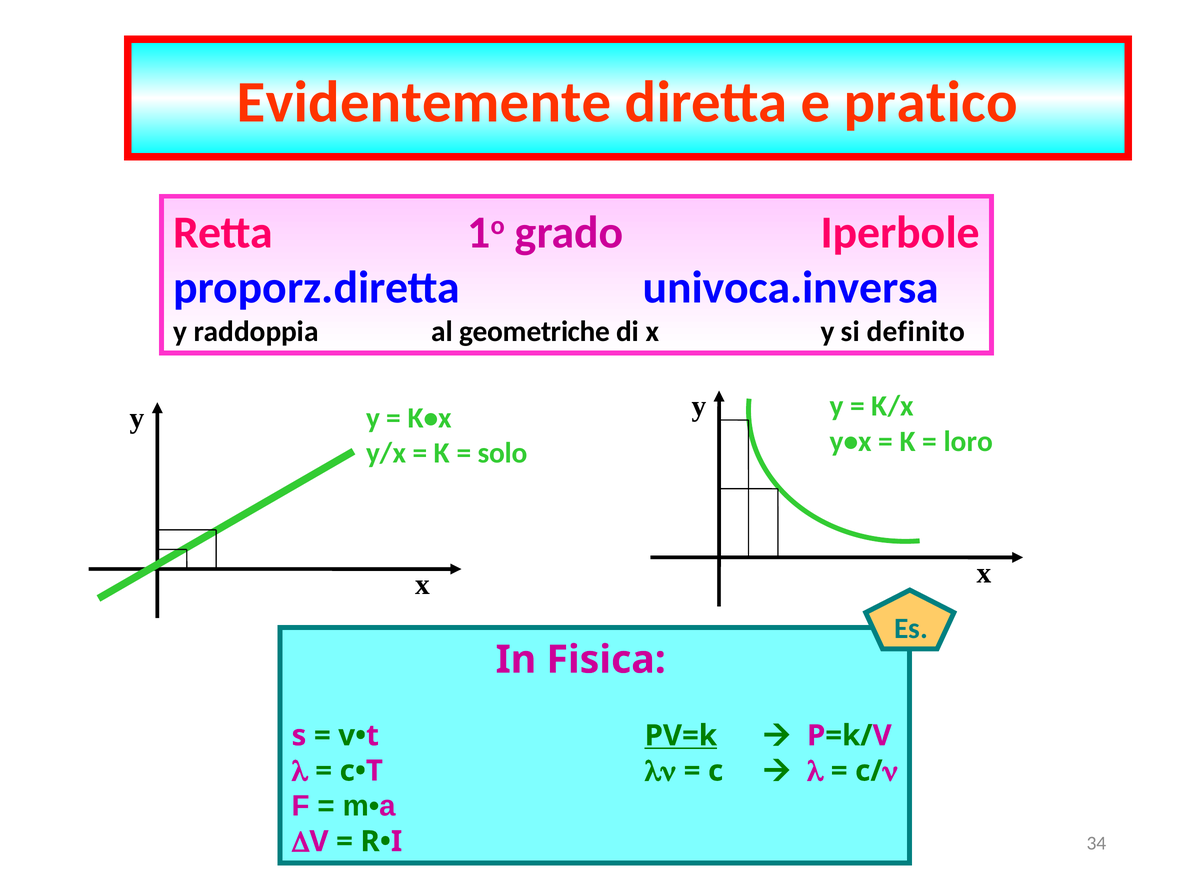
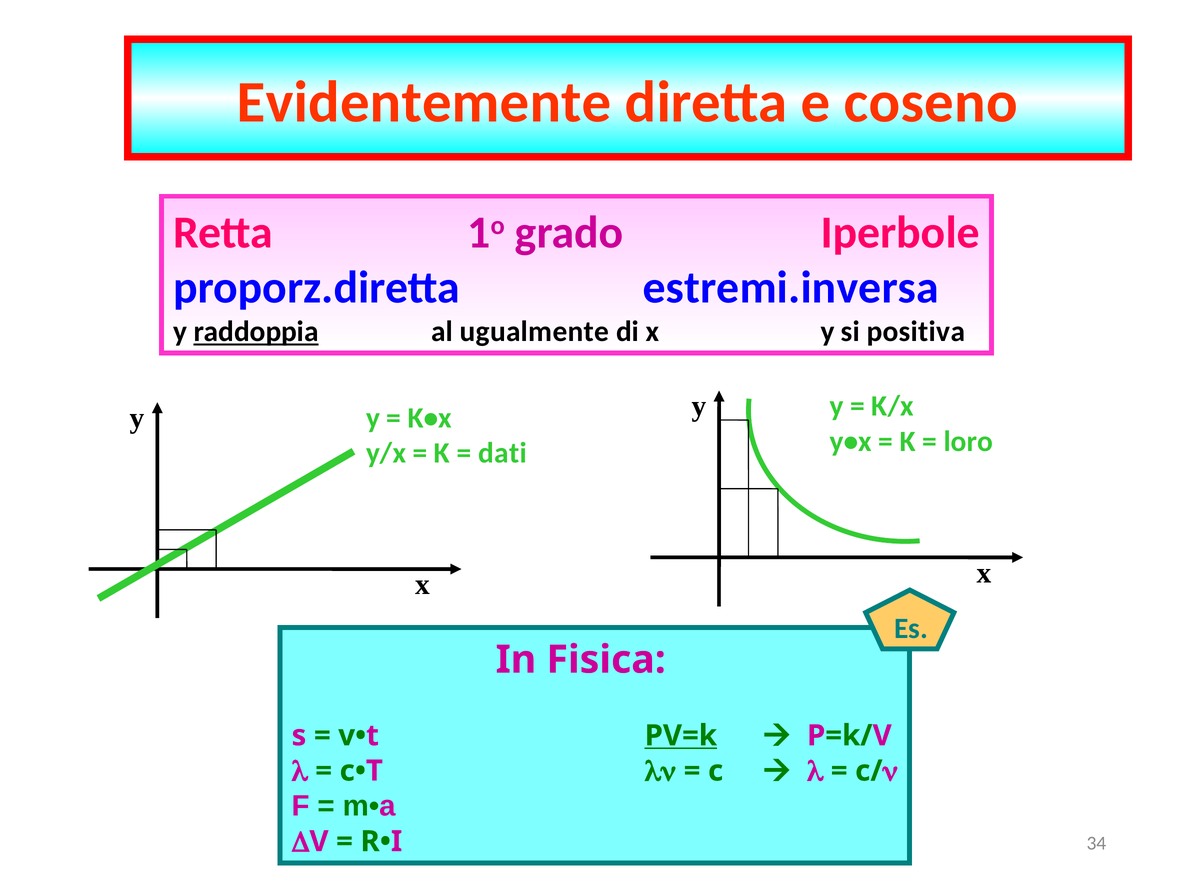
pratico: pratico -> coseno (931, 102)
univoca.inversa: univoca.inversa -> estremi.inversa (791, 288)
raddoppia underline: none -> present (256, 332)
geometriche: geometriche -> ugualmente (534, 332)
definito: definito -> positiva (916, 332)
solo: solo -> dati (502, 453)
